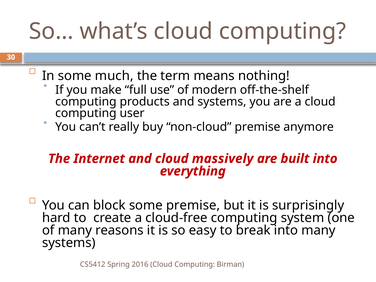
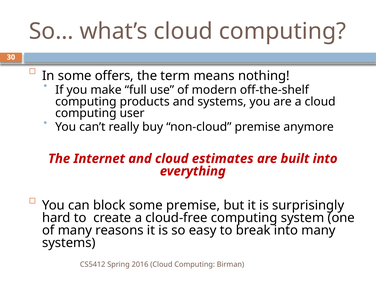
much: much -> offers (114, 76)
massively: massively -> estimates (223, 159)
